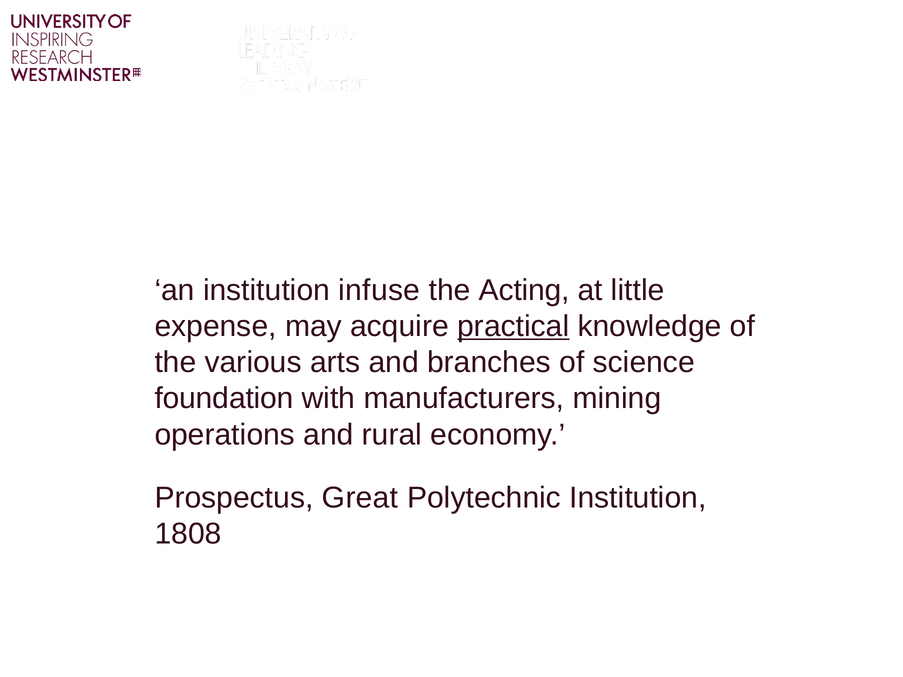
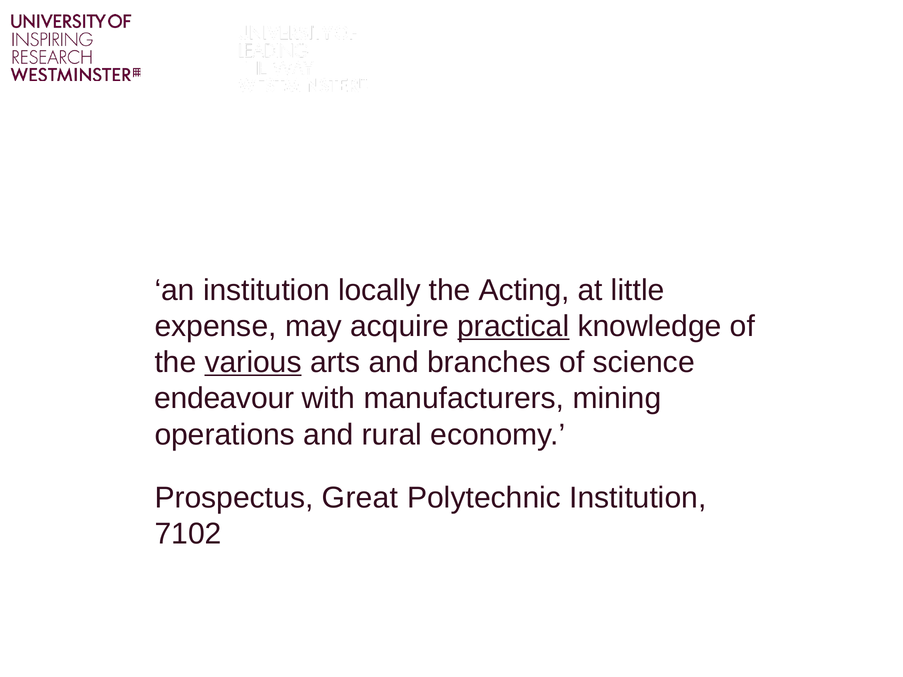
infuse: infuse -> locally (380, 290)
various underline: none -> present (253, 362)
foundation: foundation -> endeavour (224, 399)
1808: 1808 -> 7102 (188, 534)
